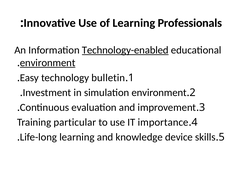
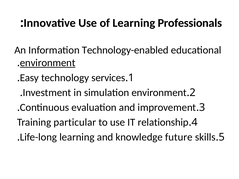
Technology-enabled underline: present -> none (125, 50)
bulletin: bulletin -> services (108, 78)
importance: importance -> relationship (163, 122)
device: device -> future (179, 137)
